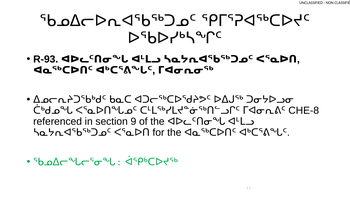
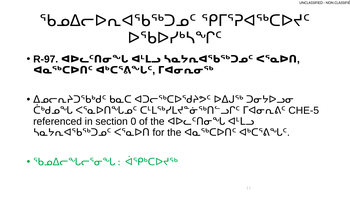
R-93: R-93 -> R-97 (46, 59)
CHE-8: CHE-8 -> CHE-5 (304, 110)
9: 9 -> 0 (133, 121)
